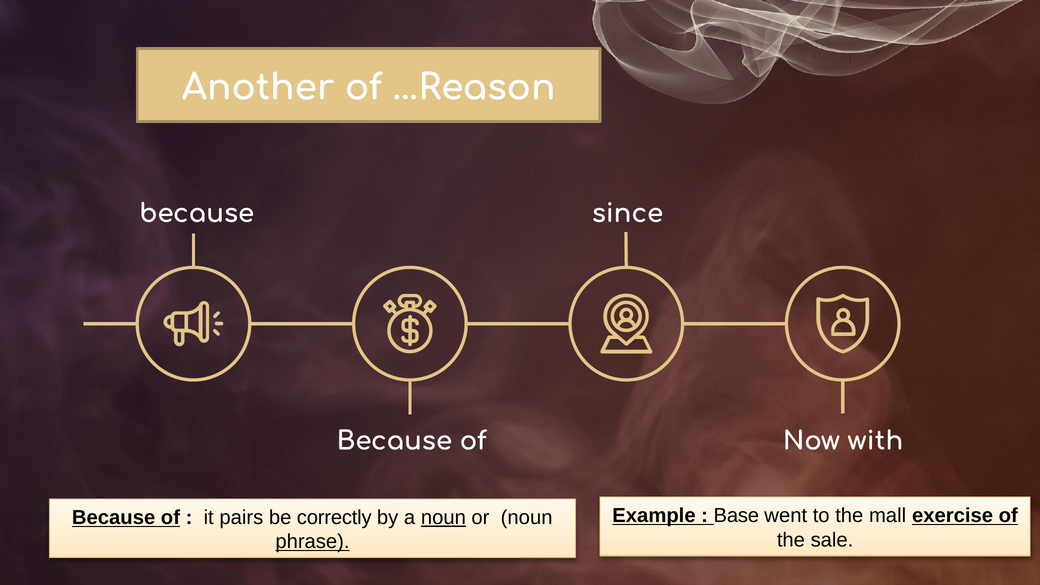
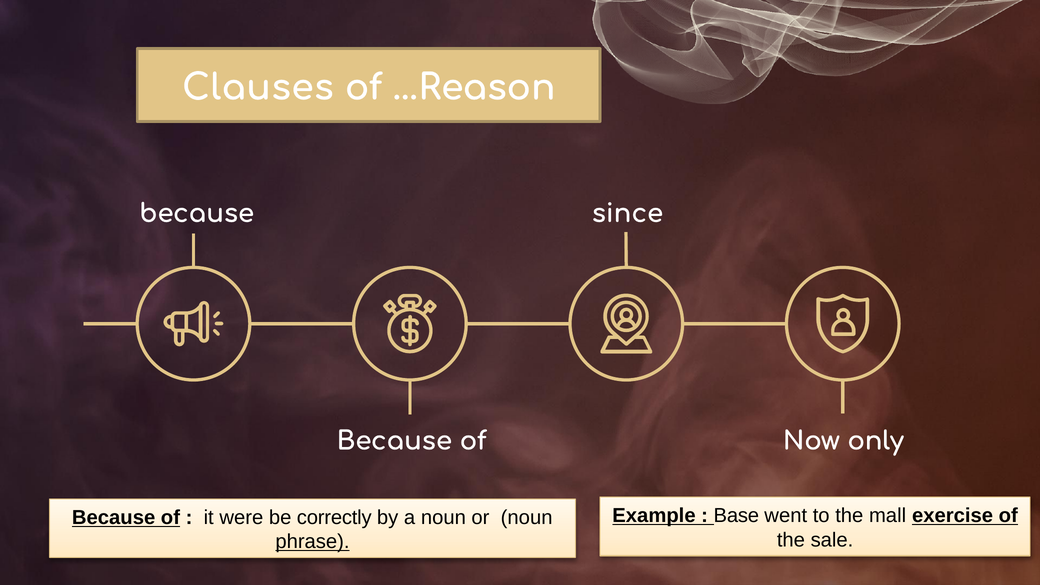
Another: Another -> Clauses (258, 88)
with: with -> only (876, 441)
pairs: pairs -> were (241, 518)
noun underline: present -> none (443, 518)
